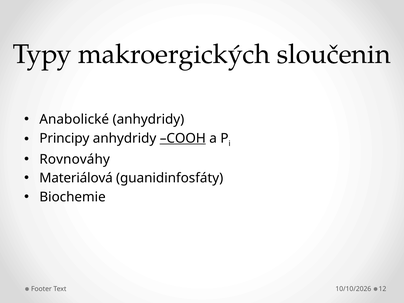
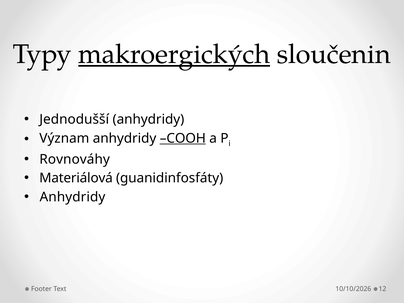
makroergických underline: none -> present (174, 54)
Anabolické: Anabolické -> Jednodušší (74, 119)
Principy: Principy -> Význam (64, 138)
Biochemie: Biochemie -> Anhydridy (72, 197)
